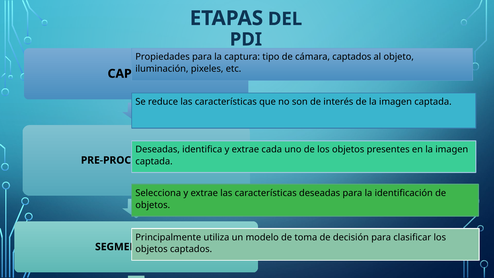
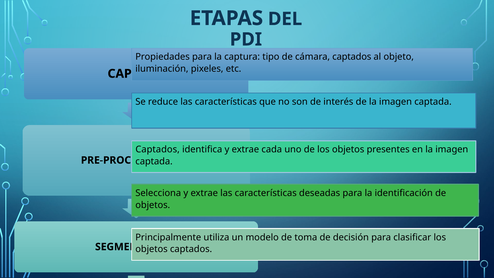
Deseadas: Deseadas -> Captados (158, 149)
